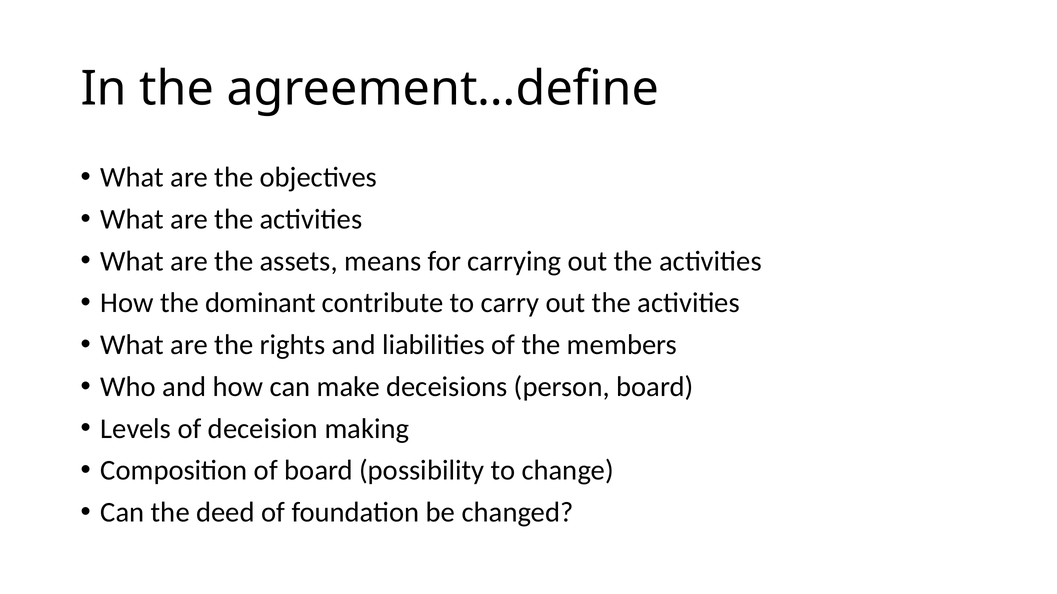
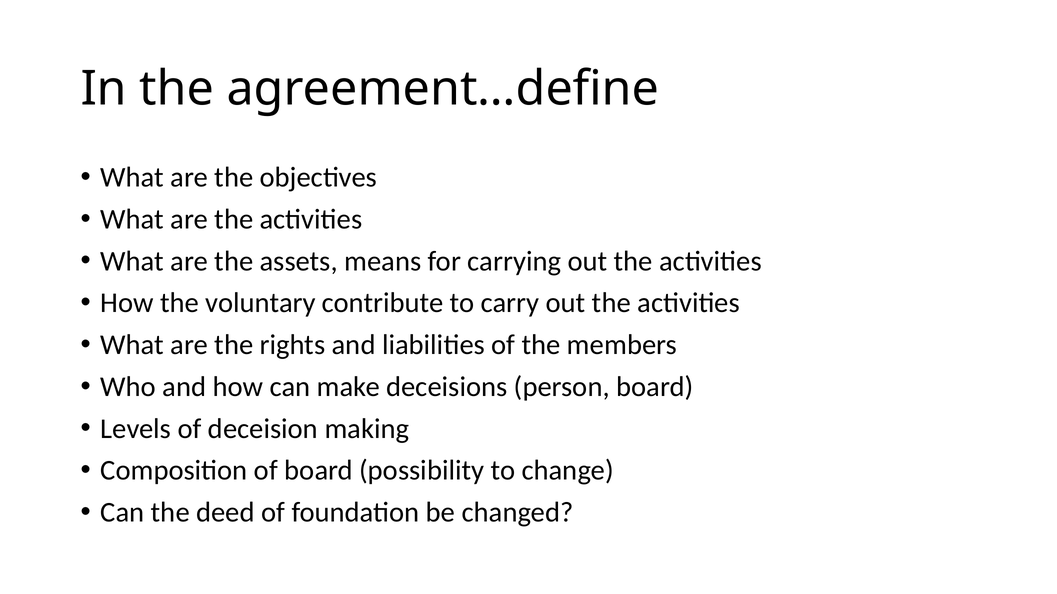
dominant: dominant -> voluntary (260, 303)
